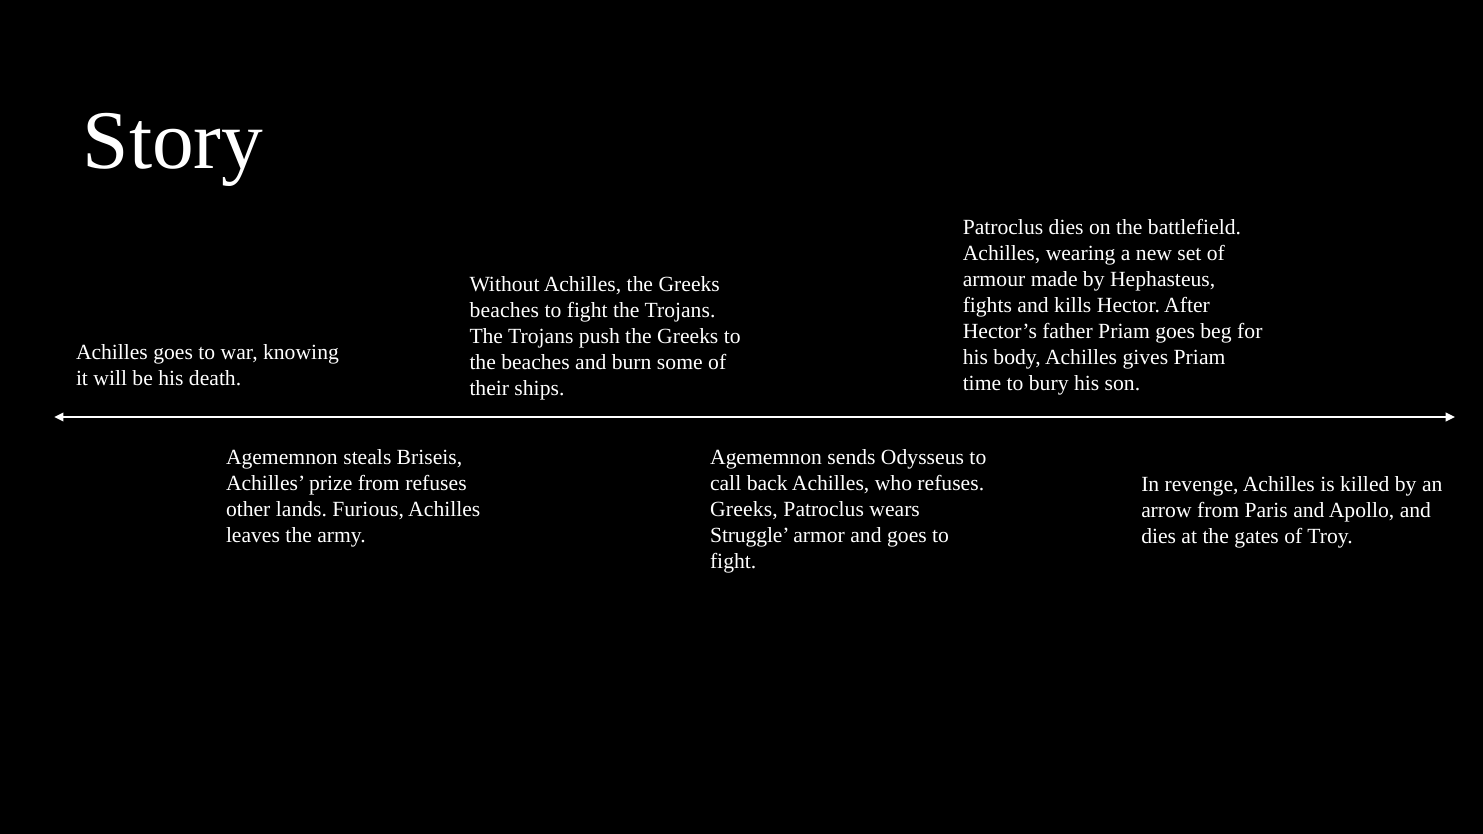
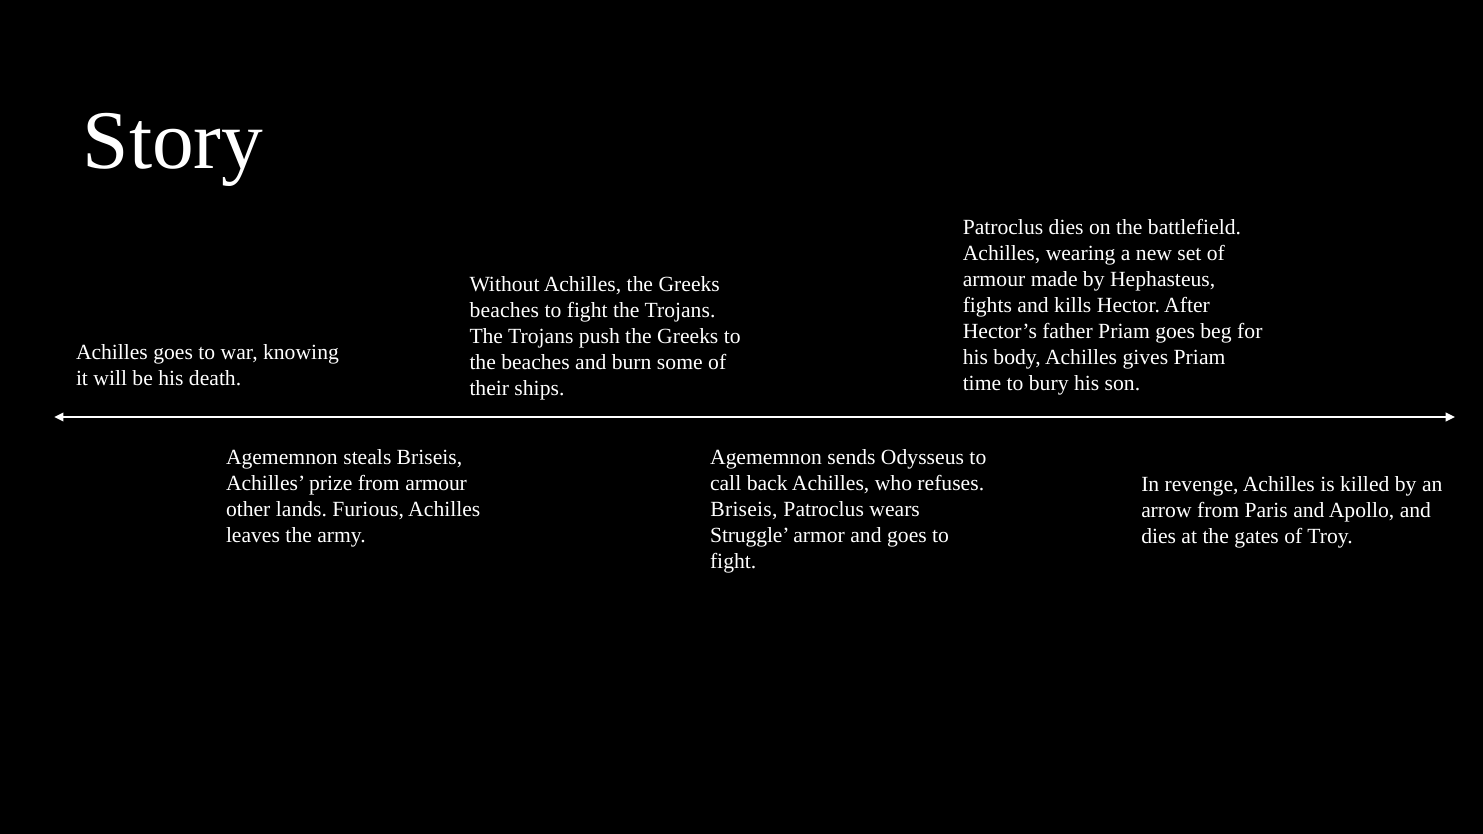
from refuses: refuses -> armour (436, 484)
Greeks: Greeks -> Briseis (744, 510)
